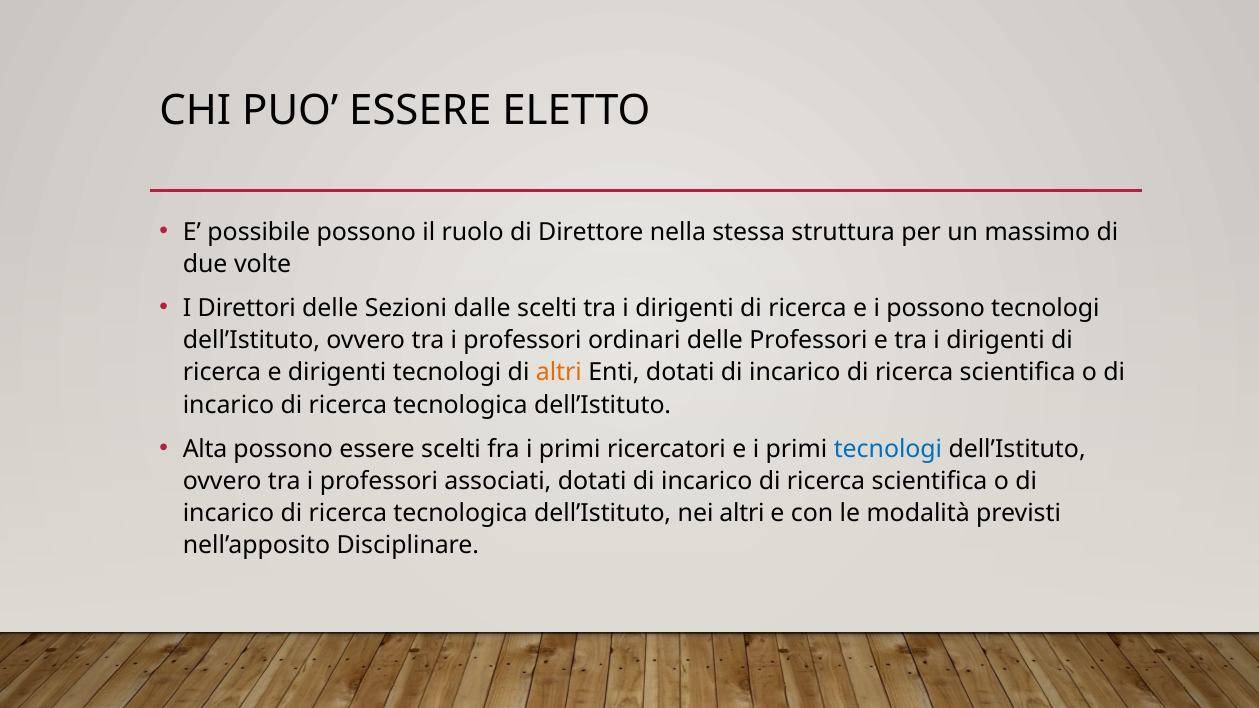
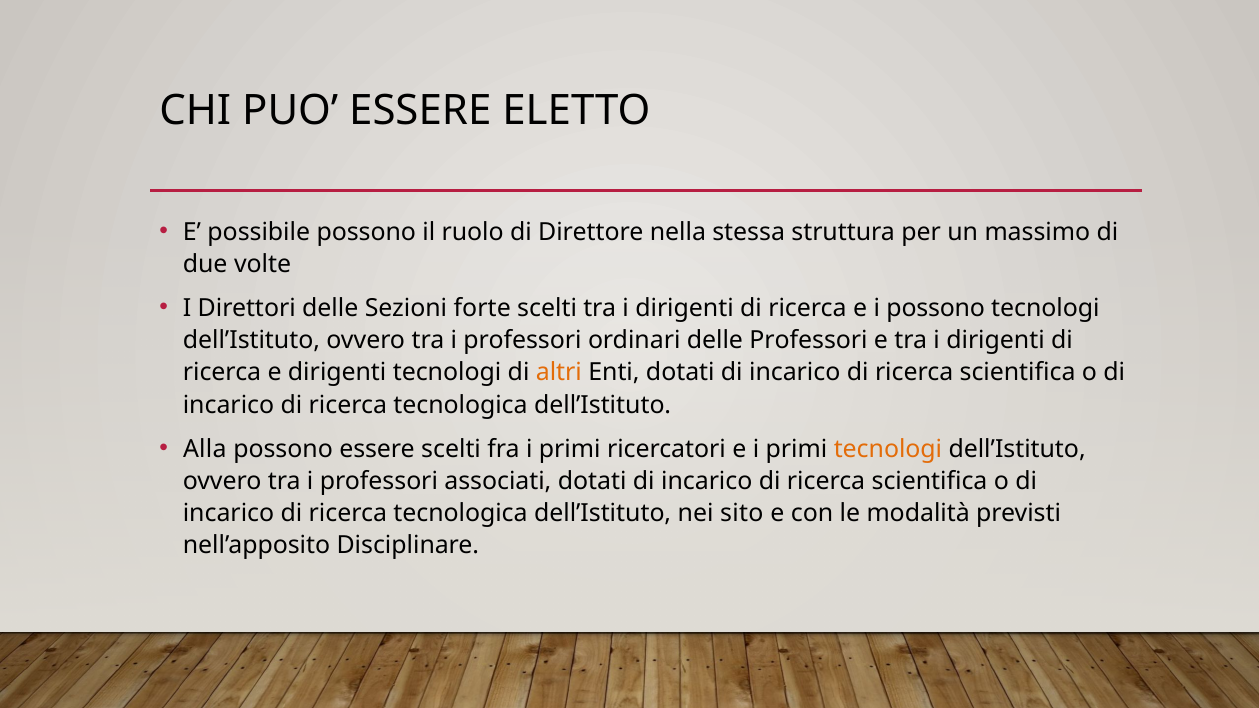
dalle: dalle -> forte (482, 308)
Alta: Alta -> Alla (205, 449)
tecnologi colour: blue -> orange (888, 449)
nei altri: altri -> sito (742, 514)
